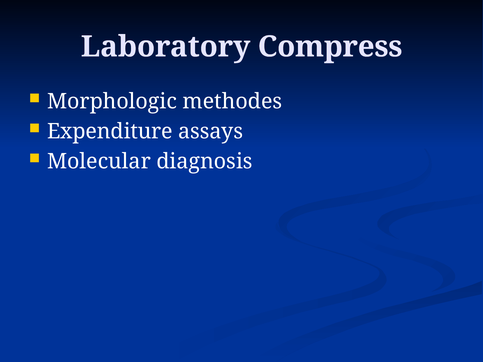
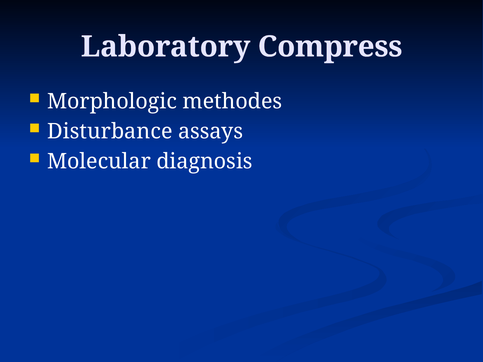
Expenditure: Expenditure -> Disturbance (110, 131)
